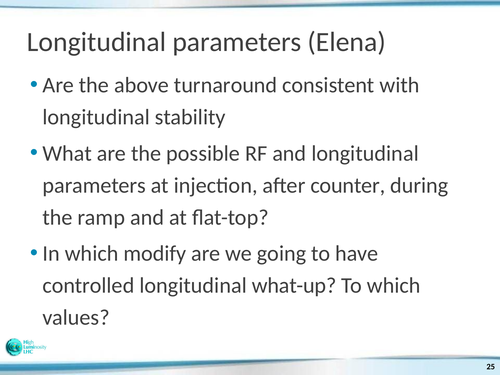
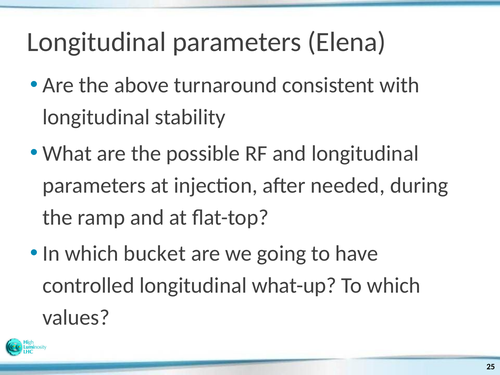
counter: counter -> needed (348, 185)
modify: modify -> bucket (155, 254)
